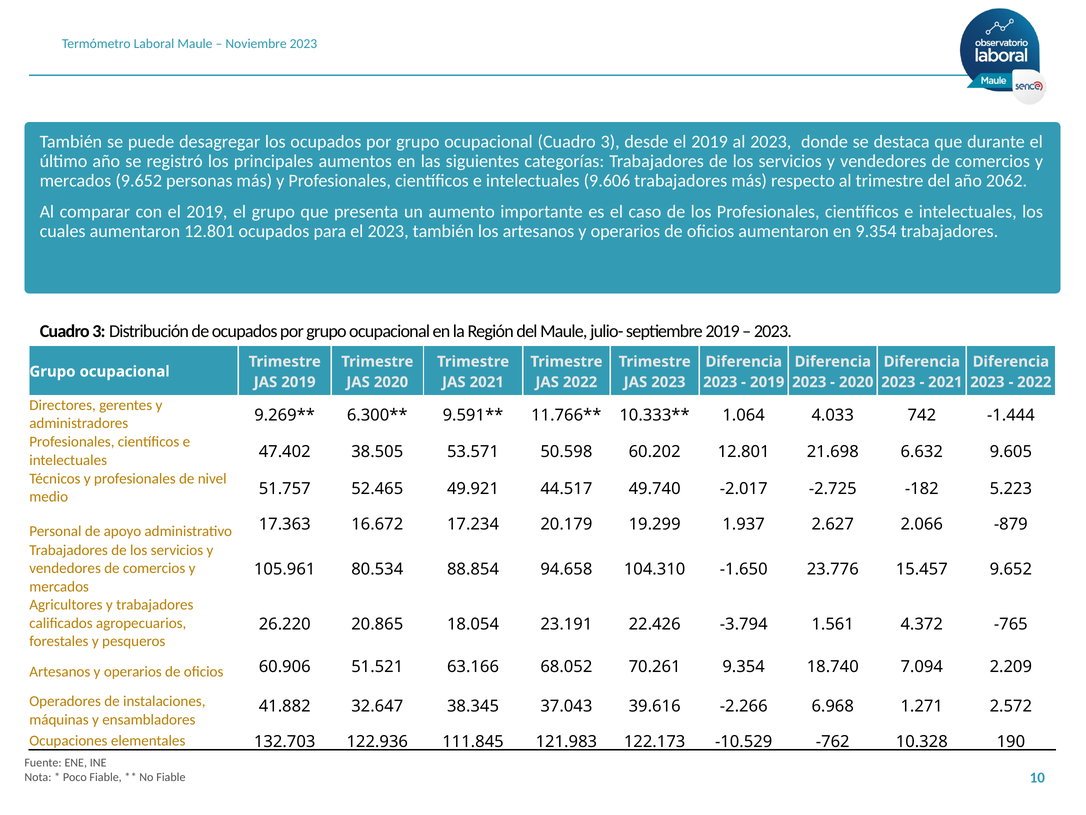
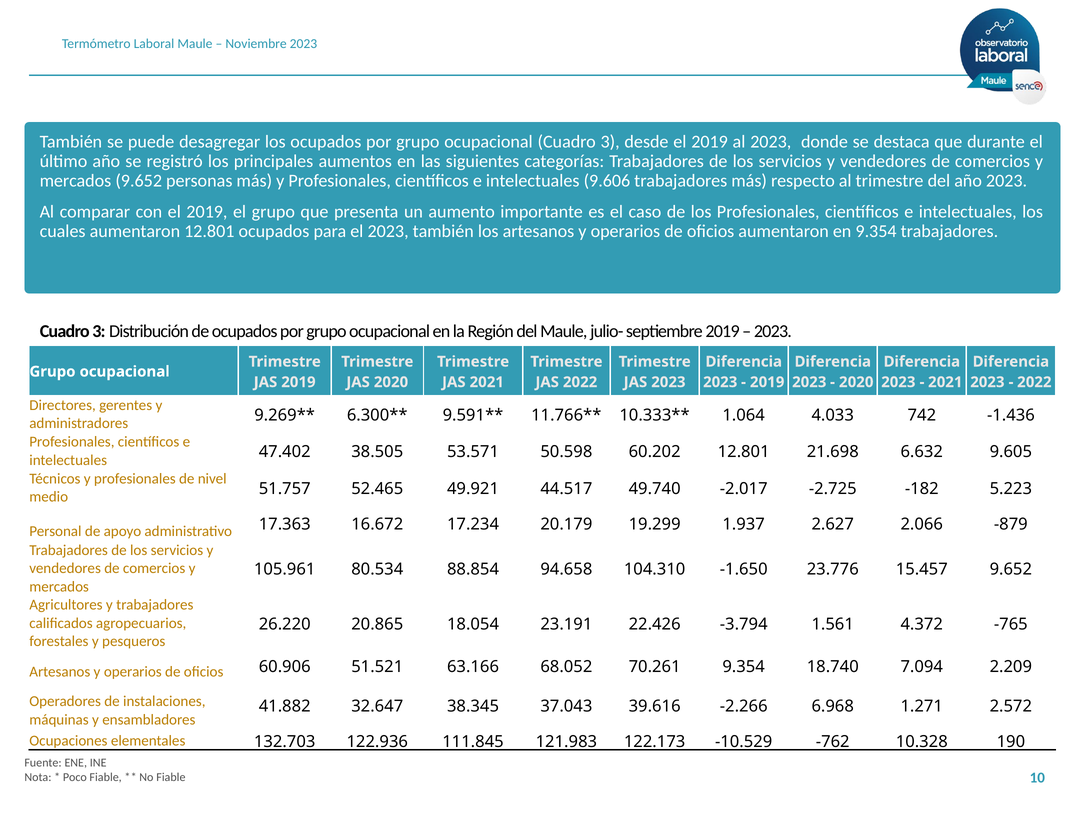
año 2062: 2062 -> 2023 (1007, 181)
-1.444: -1.444 -> -1.436 (1011, 415)
